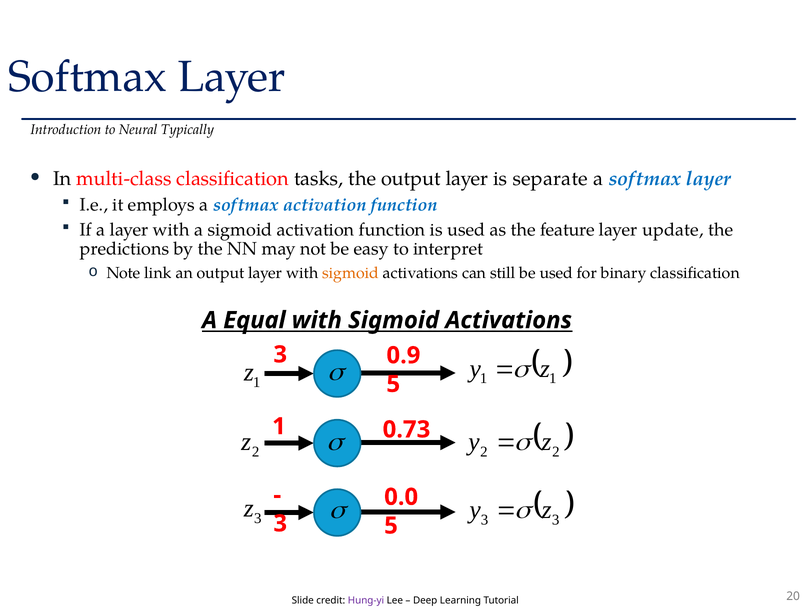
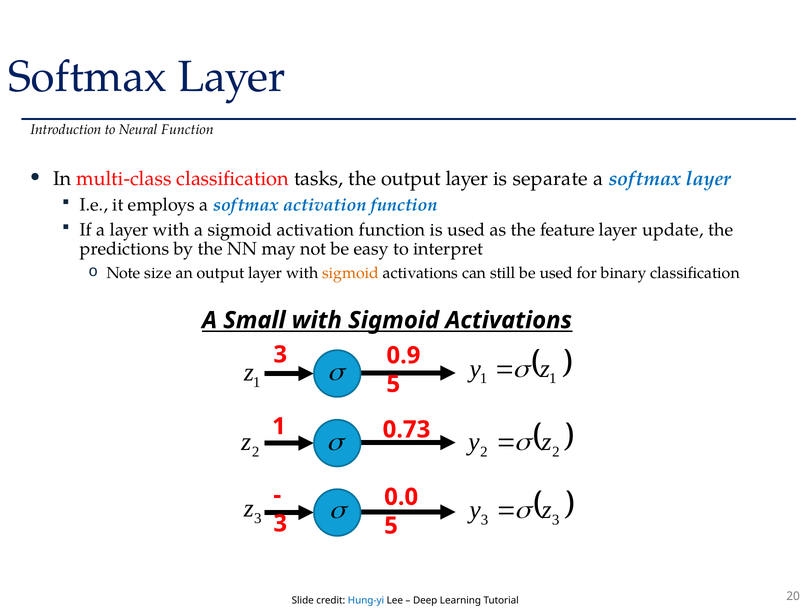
Neural Typically: Typically -> Function (187, 130)
link: link -> size (158, 273)
Equal: Equal -> Small (254, 320)
Hung-yi colour: purple -> blue (366, 600)
